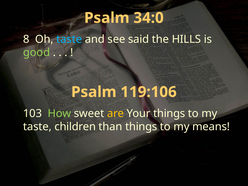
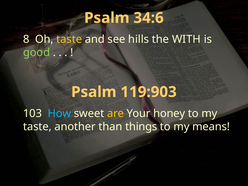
34:0: 34:0 -> 34:6 (149, 18)
taste colour: light blue -> yellow (69, 39)
said: said -> hills (139, 39)
HILLS: HILLS -> WITH (186, 39)
119:106: 119:106 -> 119:903 (149, 92)
How colour: light green -> light blue (59, 113)
Your things: things -> honey (169, 113)
children: children -> another (75, 127)
